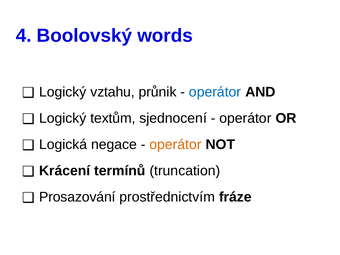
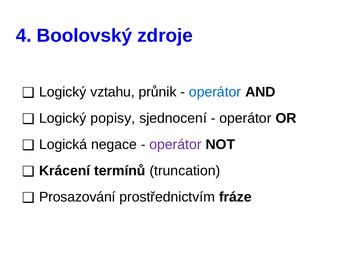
words: words -> zdroje (165, 36)
textům: textům -> popisy (113, 118)
operátor colour: orange -> purple (175, 145)
